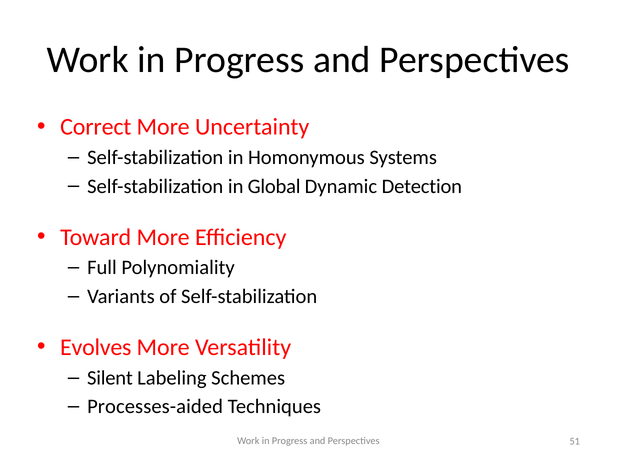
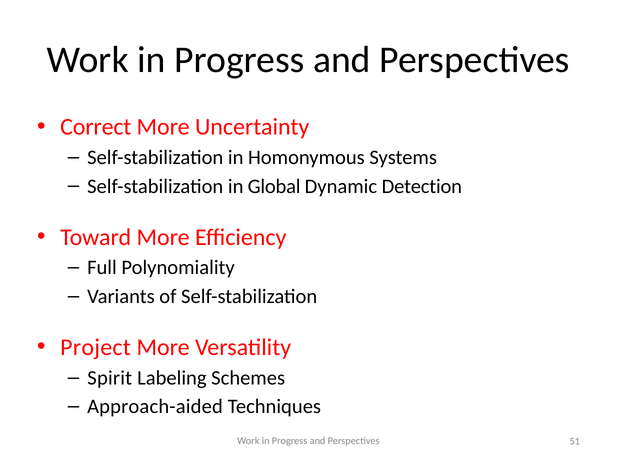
Evolves: Evolves -> Project (96, 348)
Silent: Silent -> Spirit (110, 379)
Processes-aided: Processes-aided -> Approach-aided (155, 407)
